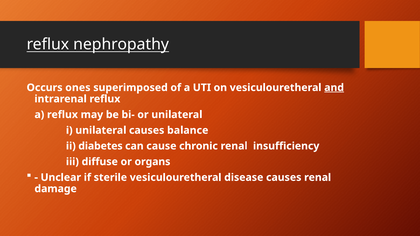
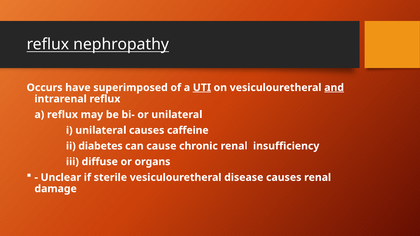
ones: ones -> have (78, 88)
UTI underline: none -> present (202, 88)
balance: balance -> caffeine (188, 130)
